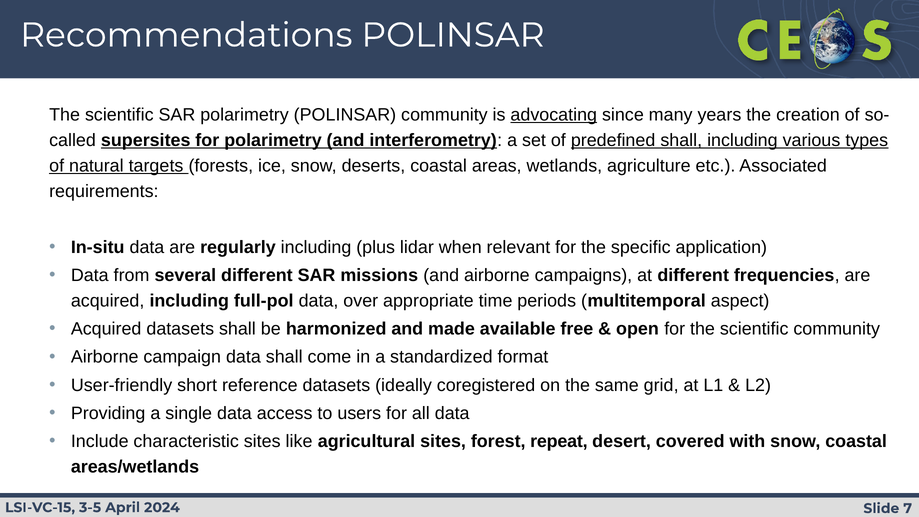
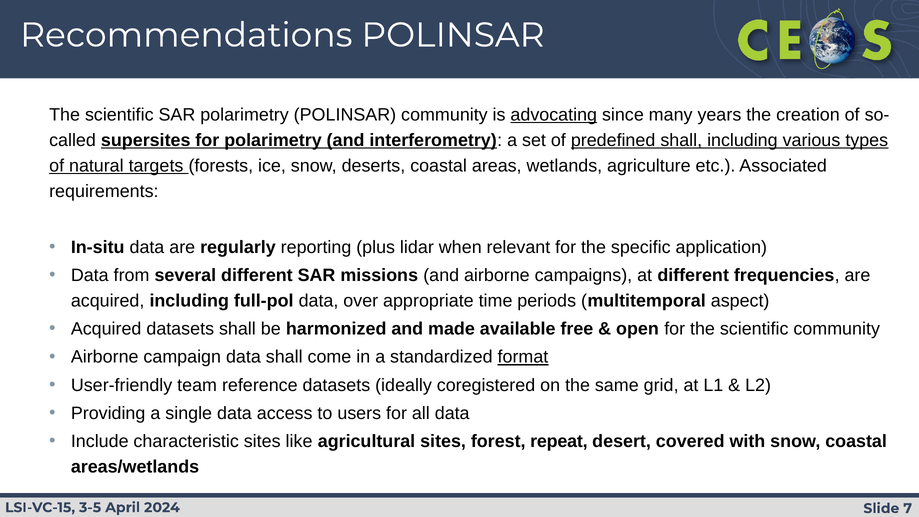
regularly including: including -> reporting (316, 247)
format underline: none -> present (523, 357)
short: short -> team (197, 385)
